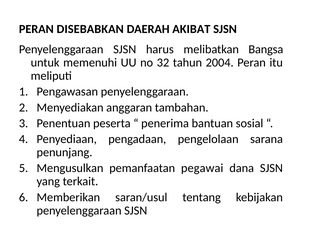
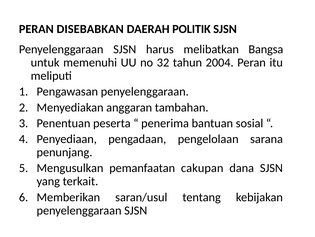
AKIBAT: AKIBAT -> POLITIK (191, 29)
pegawai: pegawai -> cakupan (202, 168)
